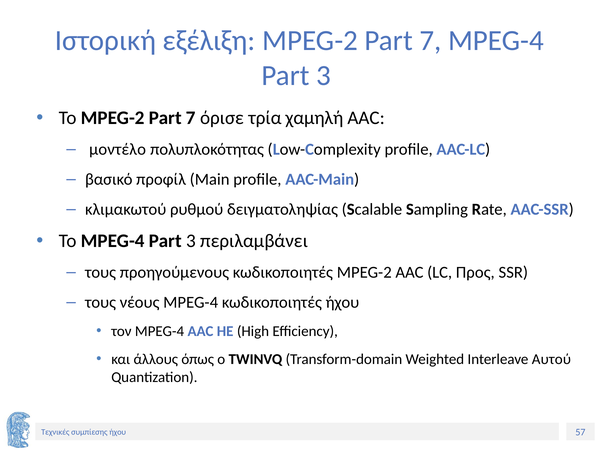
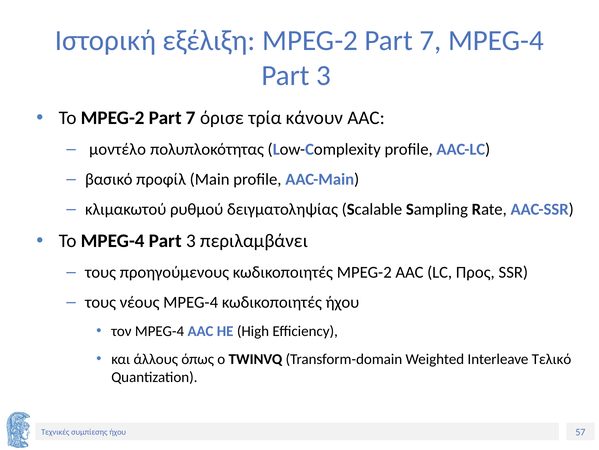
χαμηλή: χαμηλή -> κάνουν (314, 118)
Αυτού: Αυτού -> Τελικό (551, 359)
